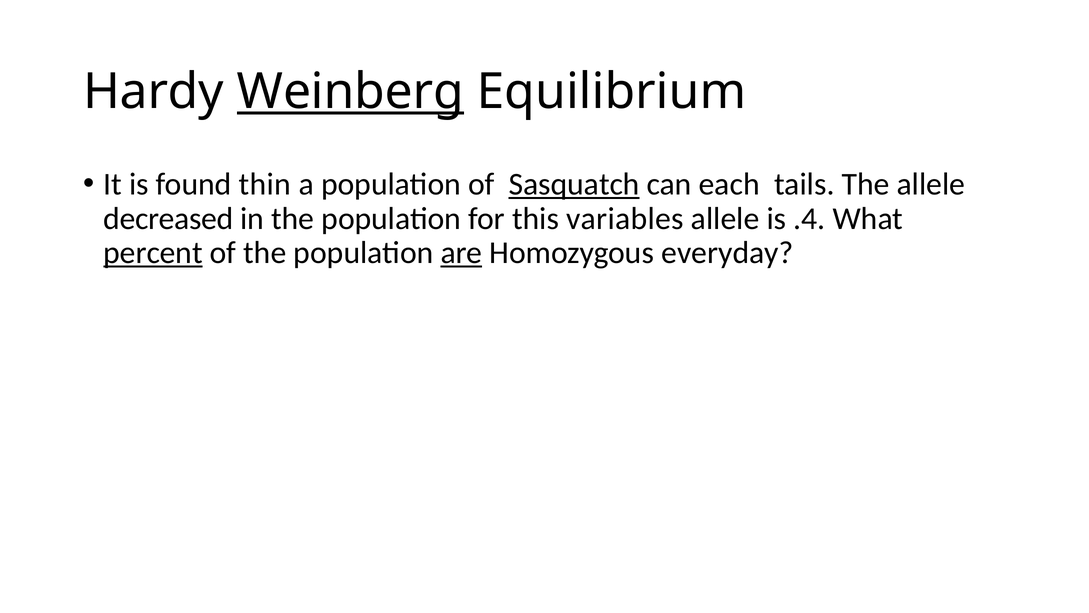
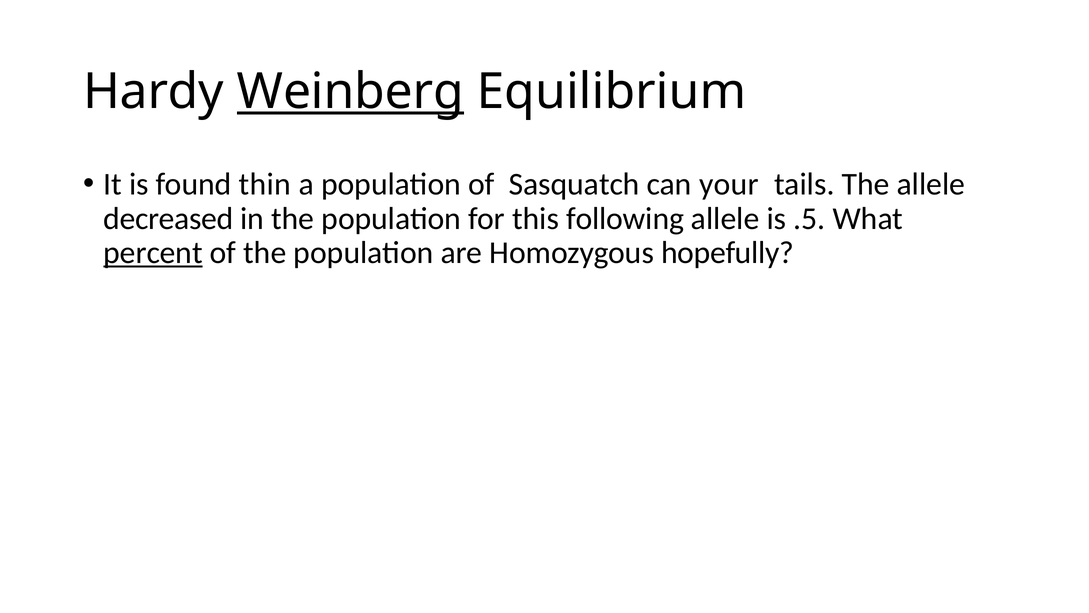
Sasquatch underline: present -> none (574, 184)
each: each -> your (729, 184)
variables: variables -> following (625, 218)
.4: .4 -> .5 (809, 218)
are underline: present -> none (461, 253)
everyday: everyday -> hopefully (728, 253)
